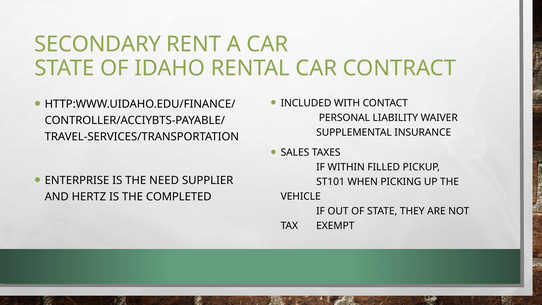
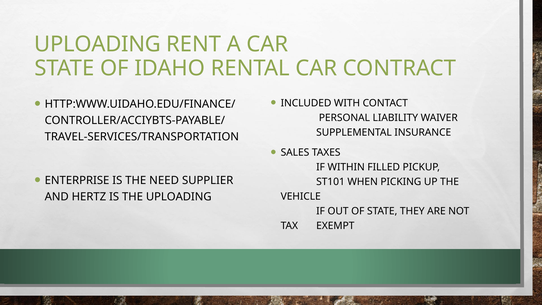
SECONDARY: SECONDARY -> UPLOADING (98, 44)
THE COMPLETED: COMPLETED -> UPLOADING (179, 197)
